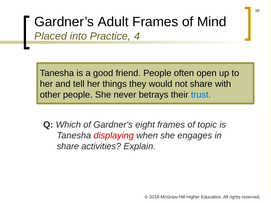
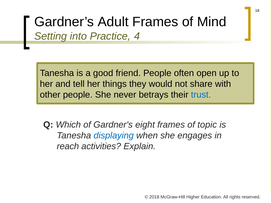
Placed: Placed -> Setting (51, 36)
displaying colour: red -> blue (114, 136)
share: share -> reach (68, 147)
